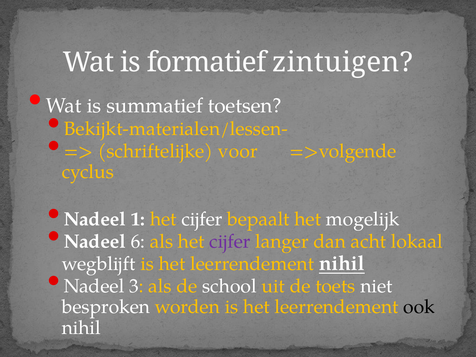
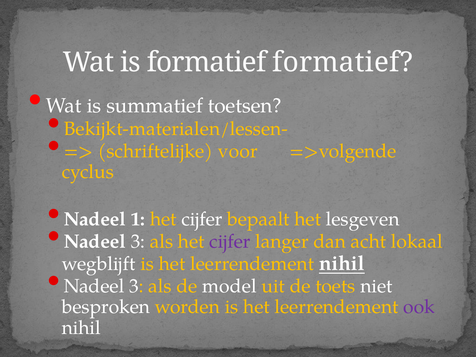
formatief zintuigen: zintuigen -> formatief (343, 62)
mogelijk: mogelijk -> lesgeven (363, 219)
6: 6 -> 3 (138, 242)
school: school -> model (229, 286)
ook colour: black -> purple (419, 307)
